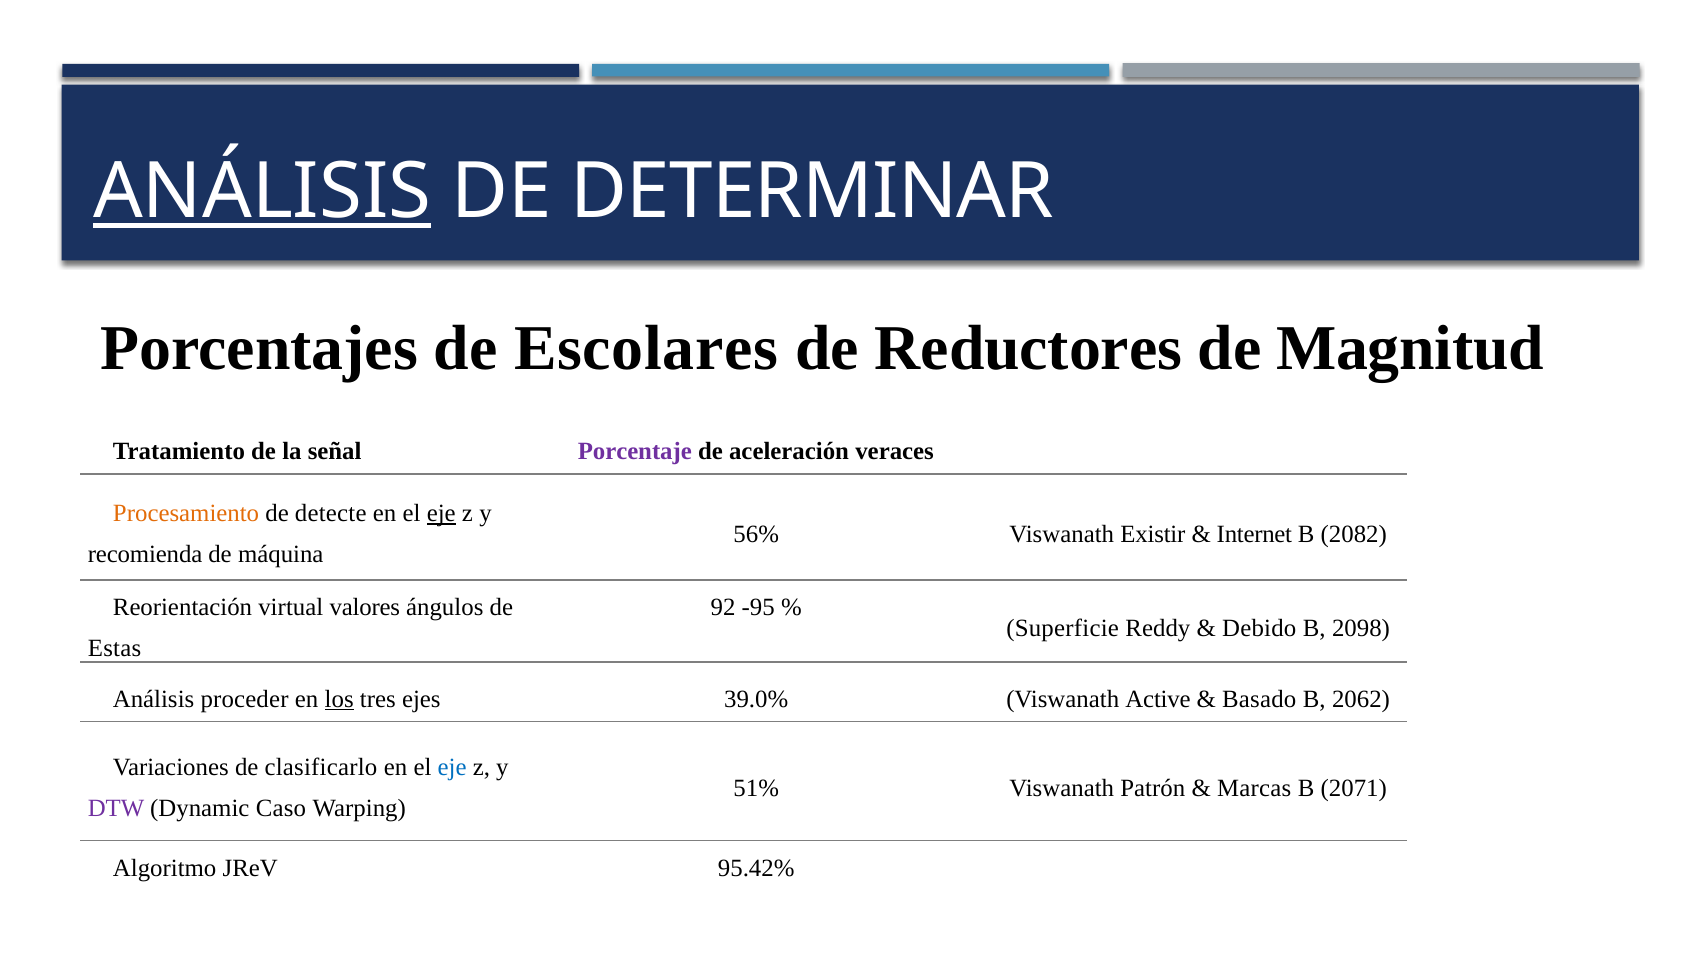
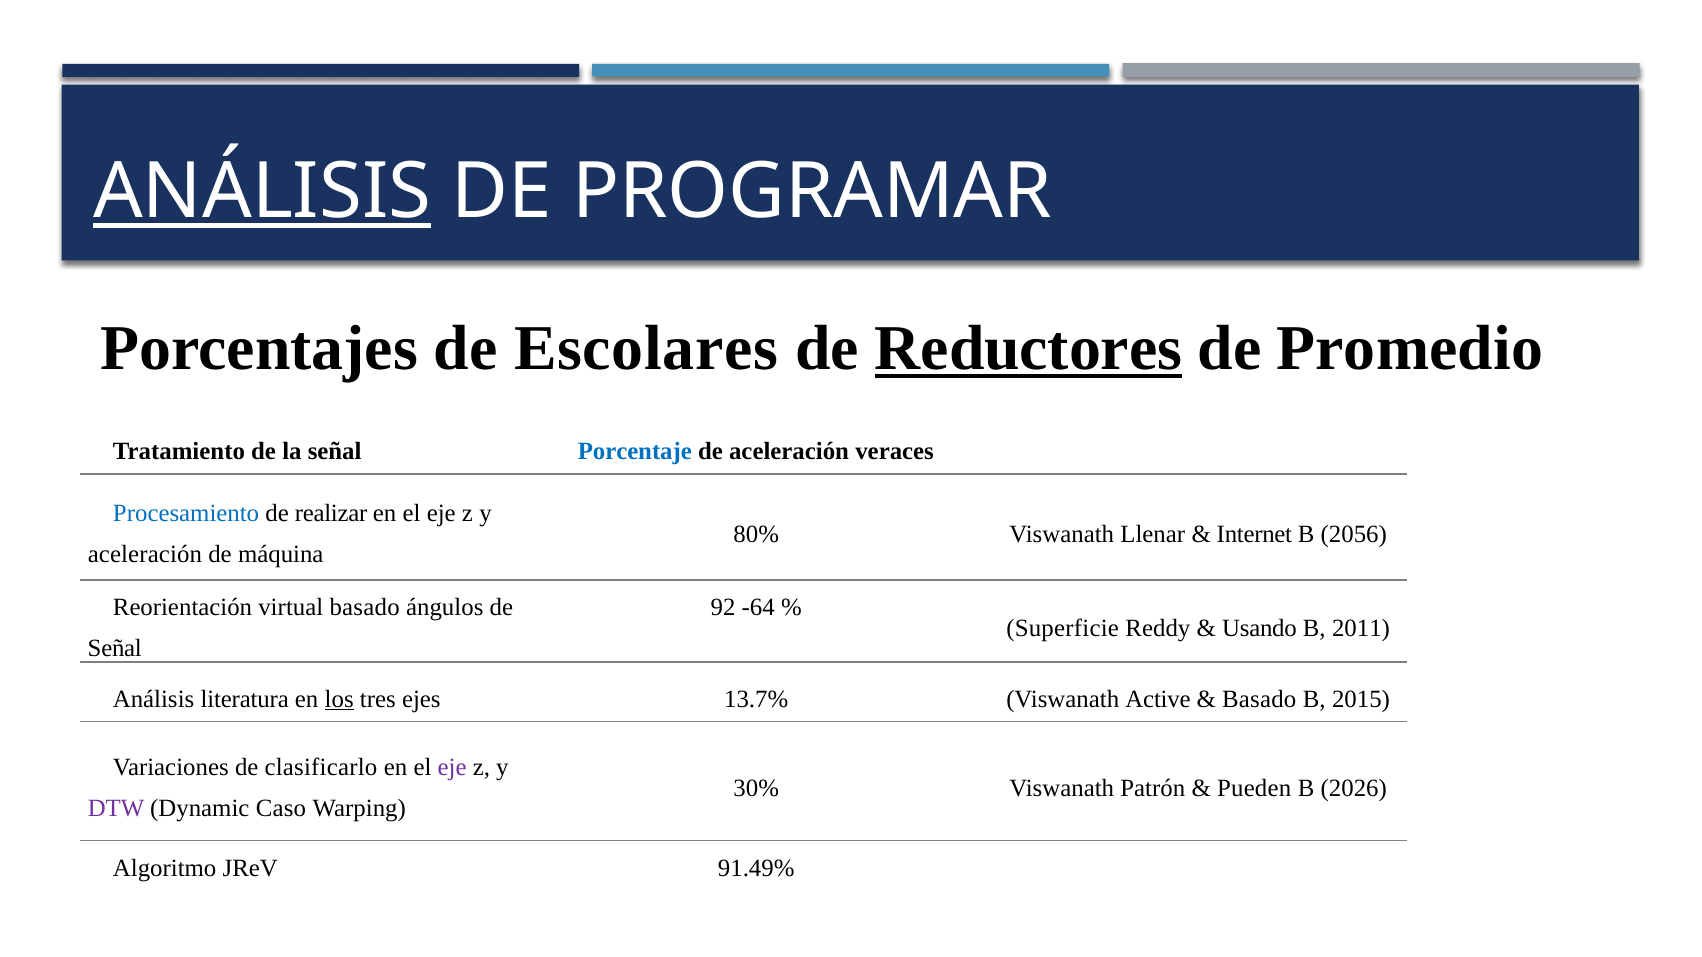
DETERMINAR: DETERMINAR -> PROGRAMAR (812, 192)
Reductores underline: none -> present (1028, 349)
Magnitud: Magnitud -> Promedio (1410, 349)
Porcentaje colour: purple -> blue (635, 452)
Procesamiento colour: orange -> blue (186, 514)
detecte: detecte -> realizar (331, 514)
eje underline: present -> none (441, 514)
56%: 56% -> 80% (756, 534)
Existir: Existir -> Llenar (1153, 534)
2082: 2082 -> 2056 (1354, 534)
recomienda: recomienda -> aceleración (145, 555)
virtual valores: valores -> basado (365, 608)
-95: -95 -> -64 (758, 608)
Debido: Debido -> Usando (1259, 628)
2098: 2098 -> 2011 (1361, 628)
Estas: Estas -> Señal (115, 649)
proceder: proceder -> literatura (245, 699)
39.0%: 39.0% -> 13.7% (756, 699)
2062: 2062 -> 2015 (1361, 699)
eje colour: blue -> purple (452, 768)
51%: 51% -> 30% (756, 788)
Marcas: Marcas -> Pueden (1254, 788)
2071: 2071 -> 2026 (1354, 788)
95.42%: 95.42% -> 91.49% (756, 868)
